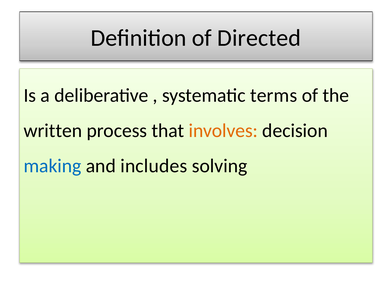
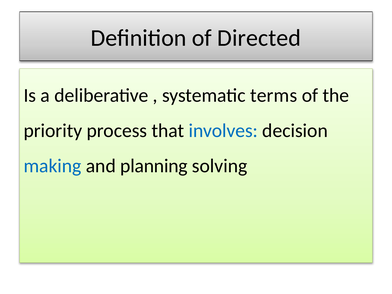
written: written -> priority (53, 131)
involves colour: orange -> blue (223, 131)
includes: includes -> planning (154, 166)
